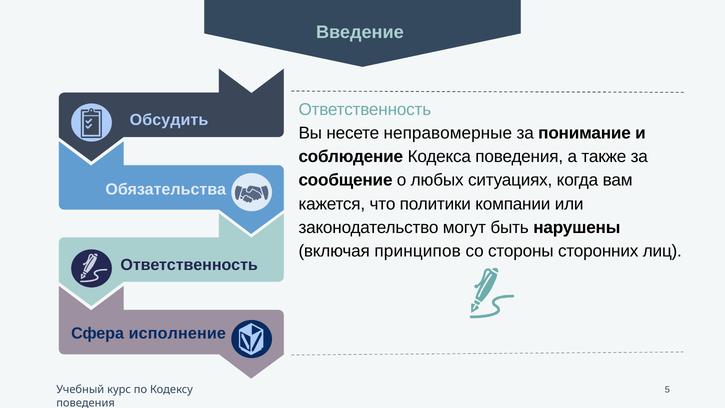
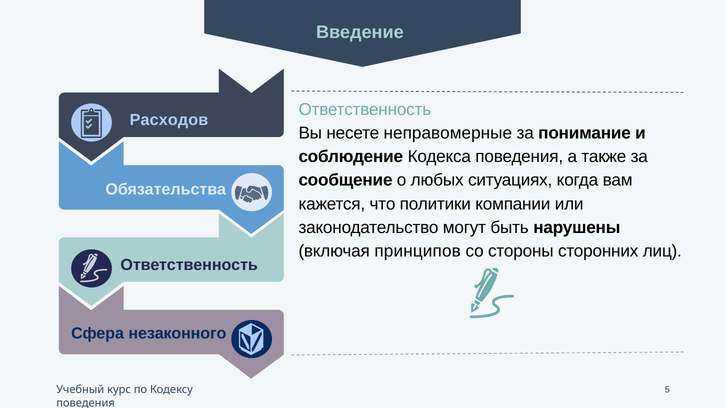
Обсудить: Обсудить -> Расходов (169, 120)
исполнение: исполнение -> незаконного (177, 333)
